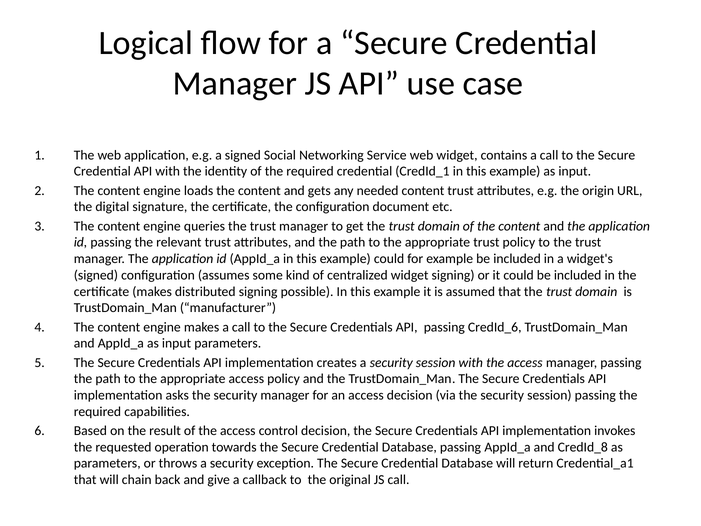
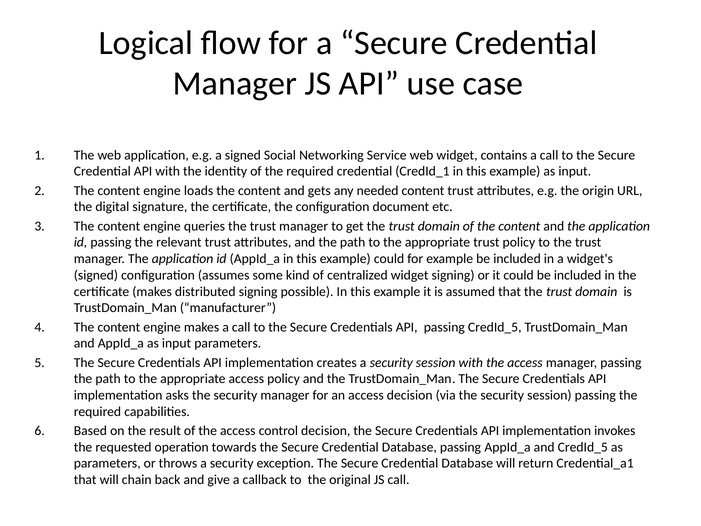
passing CredId_6: CredId_6 -> CredId_5 (495, 327)
and CredId_8: CredId_8 -> CredId_5 (583, 447)
